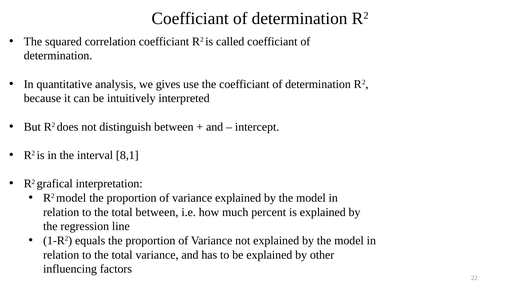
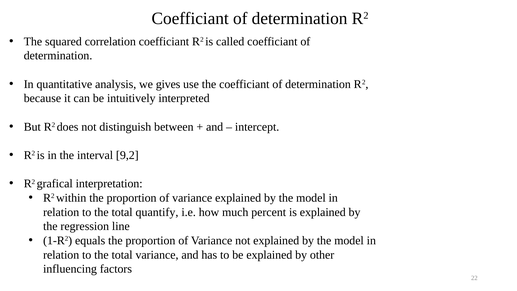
8,1: 8,1 -> 9,2 (127, 155)
R2 model: model -> within (71, 198)
total between: between -> quantify (157, 212)
